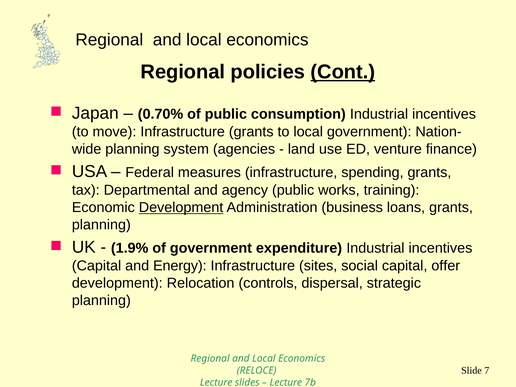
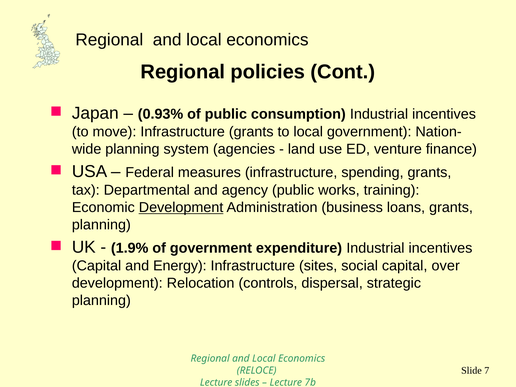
Cont underline: present -> none (343, 72)
0.70%: 0.70% -> 0.93% (161, 114)
offer: offer -> over (446, 266)
